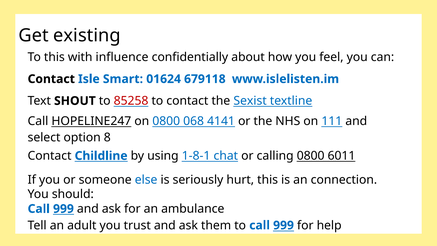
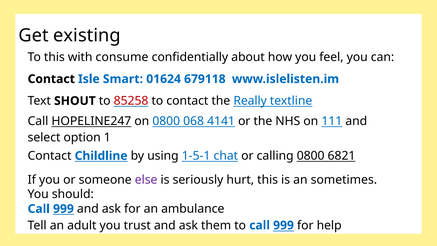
influence: influence -> consume (122, 57)
Sexist: Sexist -> Really (250, 101)
8: 8 -> 1 (107, 138)
1-8-1: 1-8-1 -> 1-5-1 (196, 156)
6011: 6011 -> 6821 (342, 156)
else colour: blue -> purple (146, 180)
connection: connection -> sometimes (344, 180)
